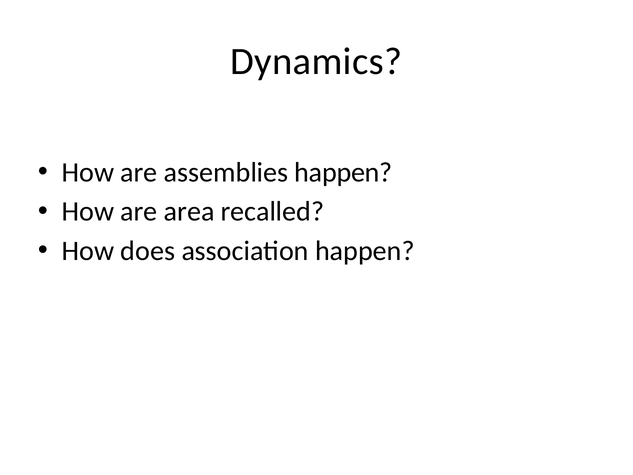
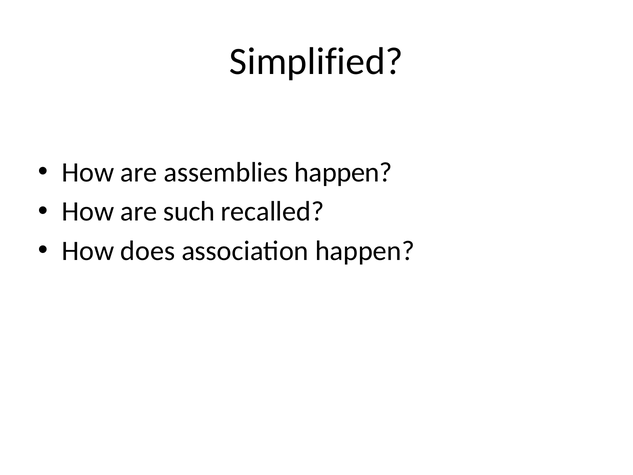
Dynamics: Dynamics -> Simplified (316, 61)
area: area -> such (189, 212)
